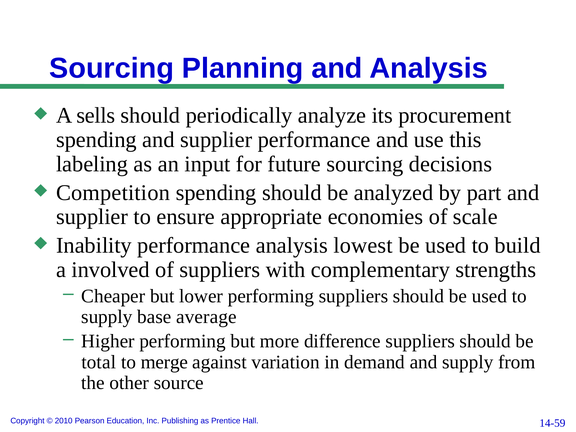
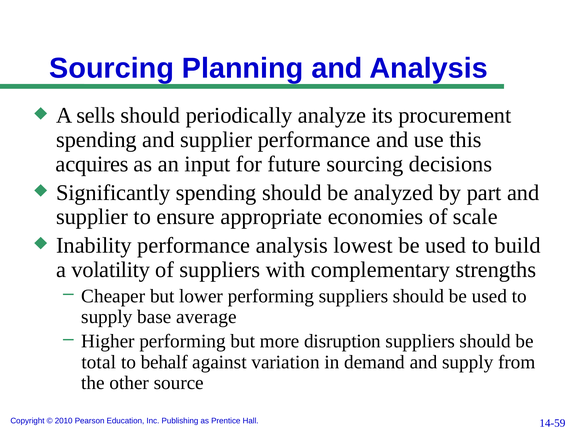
labeling: labeling -> acquires (92, 164)
Competition: Competition -> Significantly (113, 193)
involved: involved -> volatility (111, 270)
difference: difference -> disruption (342, 341)
merge: merge -> behalf (164, 362)
